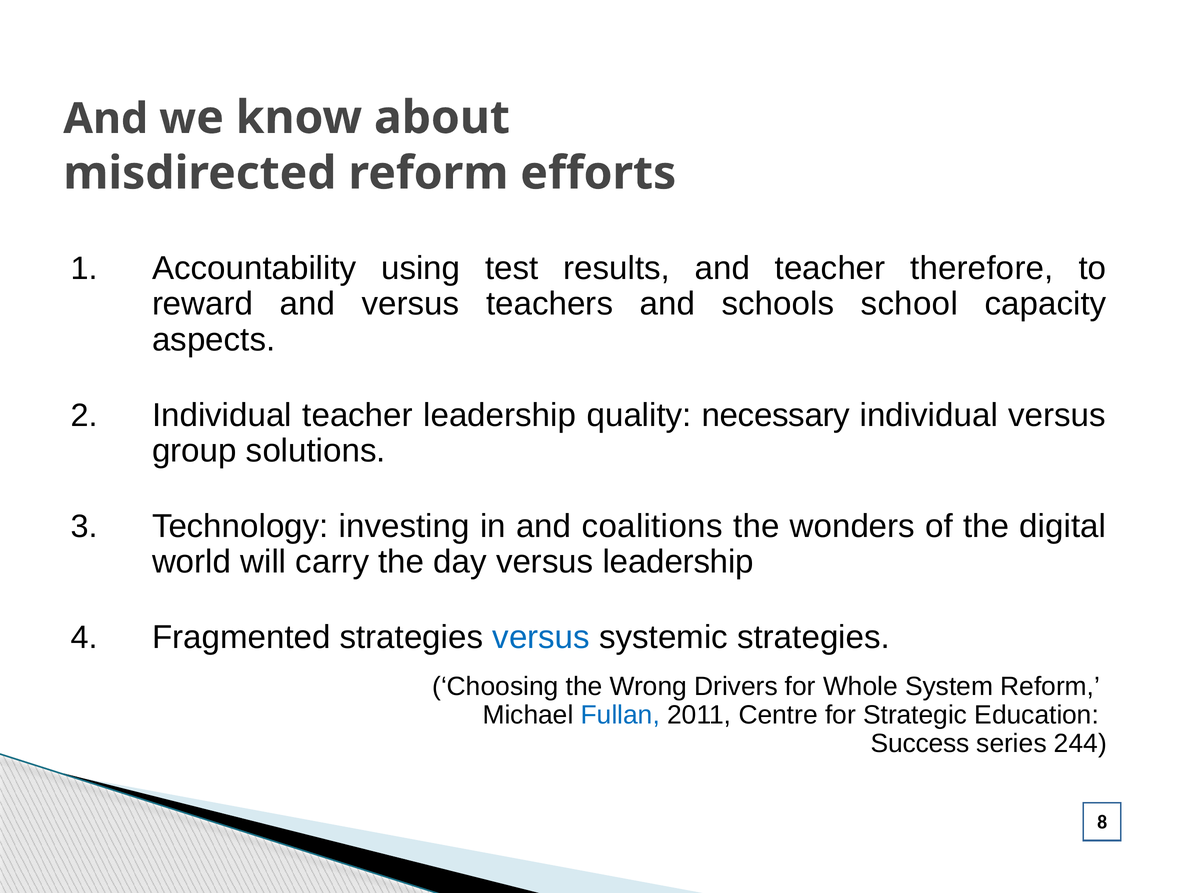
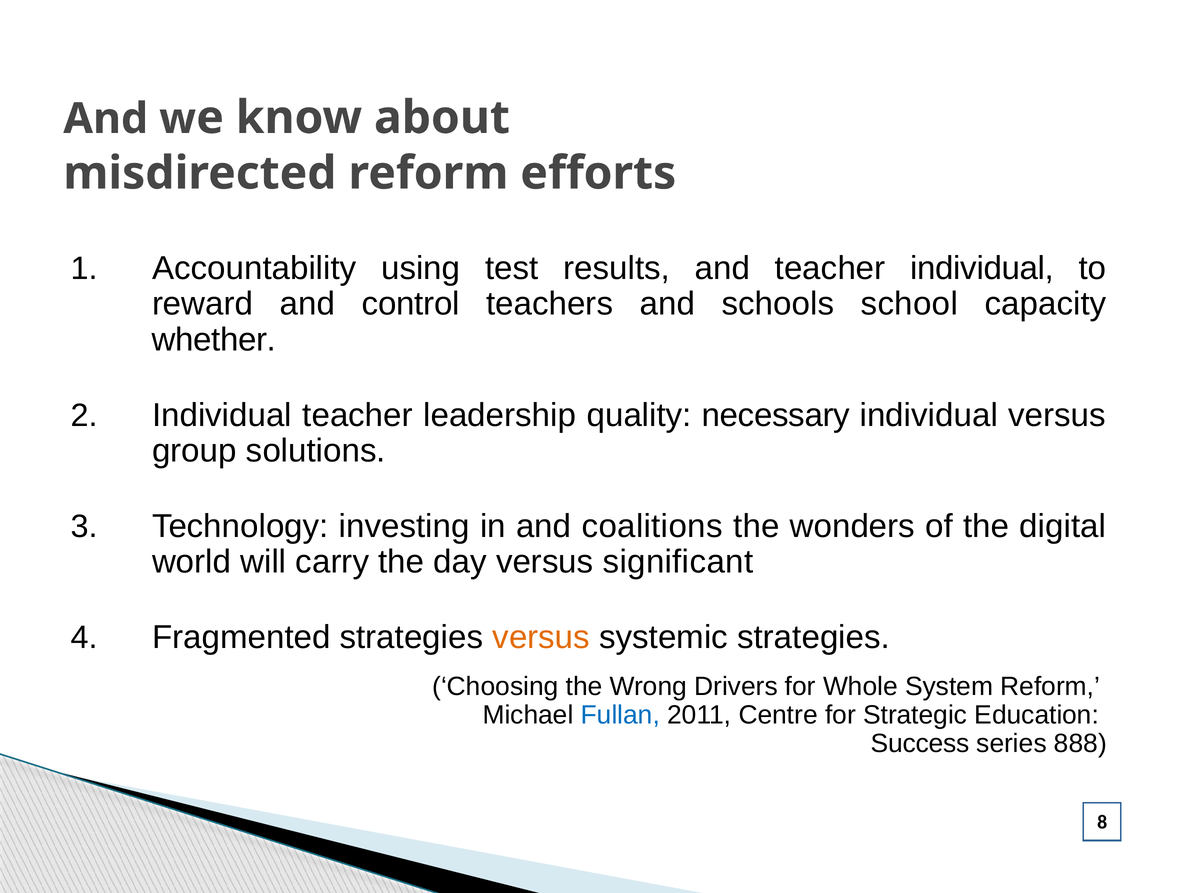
teacher therefore: therefore -> individual (982, 268)
and versus: versus -> control (411, 304)
aspects: aspects -> whether (214, 340)
versus leadership: leadership -> significant (678, 562)
versus colour: blue -> orange (541, 638)
244: 244 -> 888 (1080, 744)
